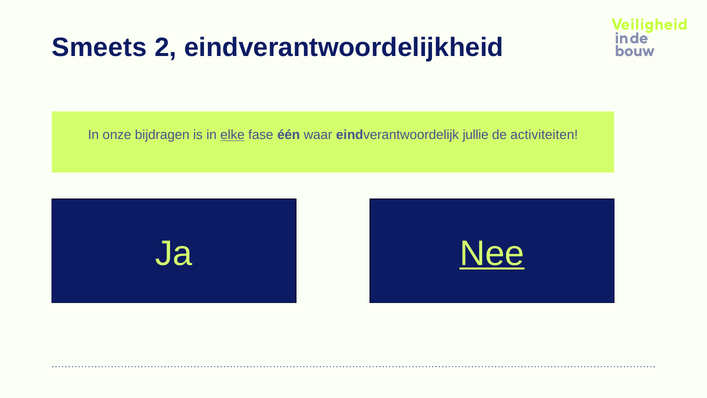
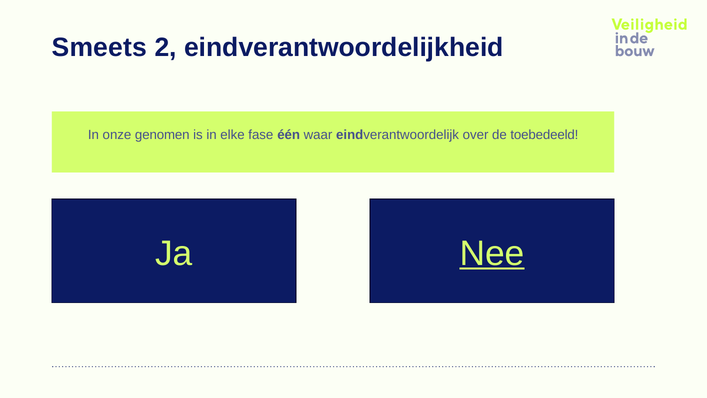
bijdragen: bijdragen -> genomen (162, 135)
elke underline: present -> none (232, 135)
jullie: jullie -> over (476, 135)
activiteiten: activiteiten -> toebedeeld (544, 135)
